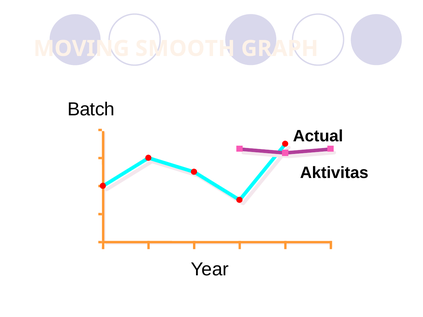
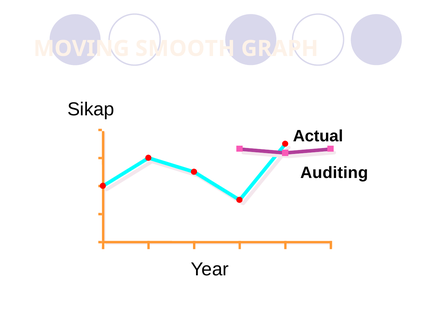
Batch: Batch -> Sikap (91, 109)
Aktivitas: Aktivitas -> Auditing (334, 173)
